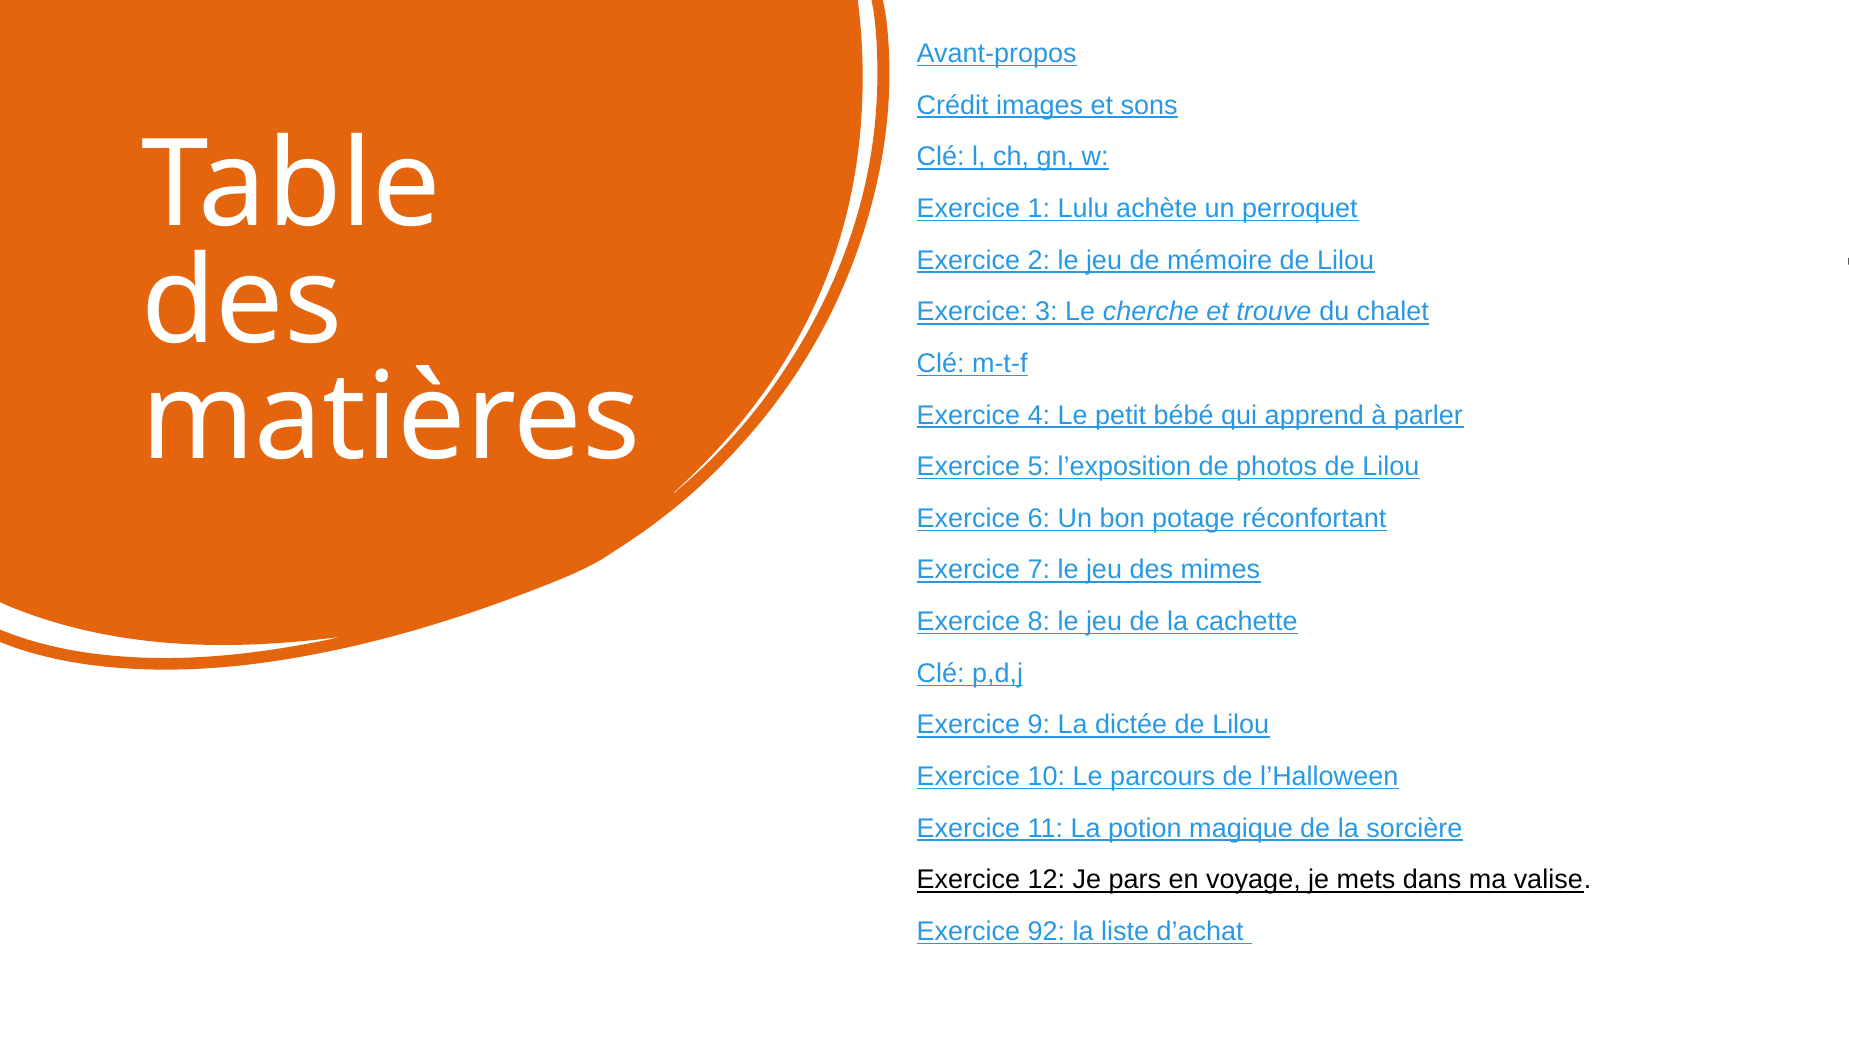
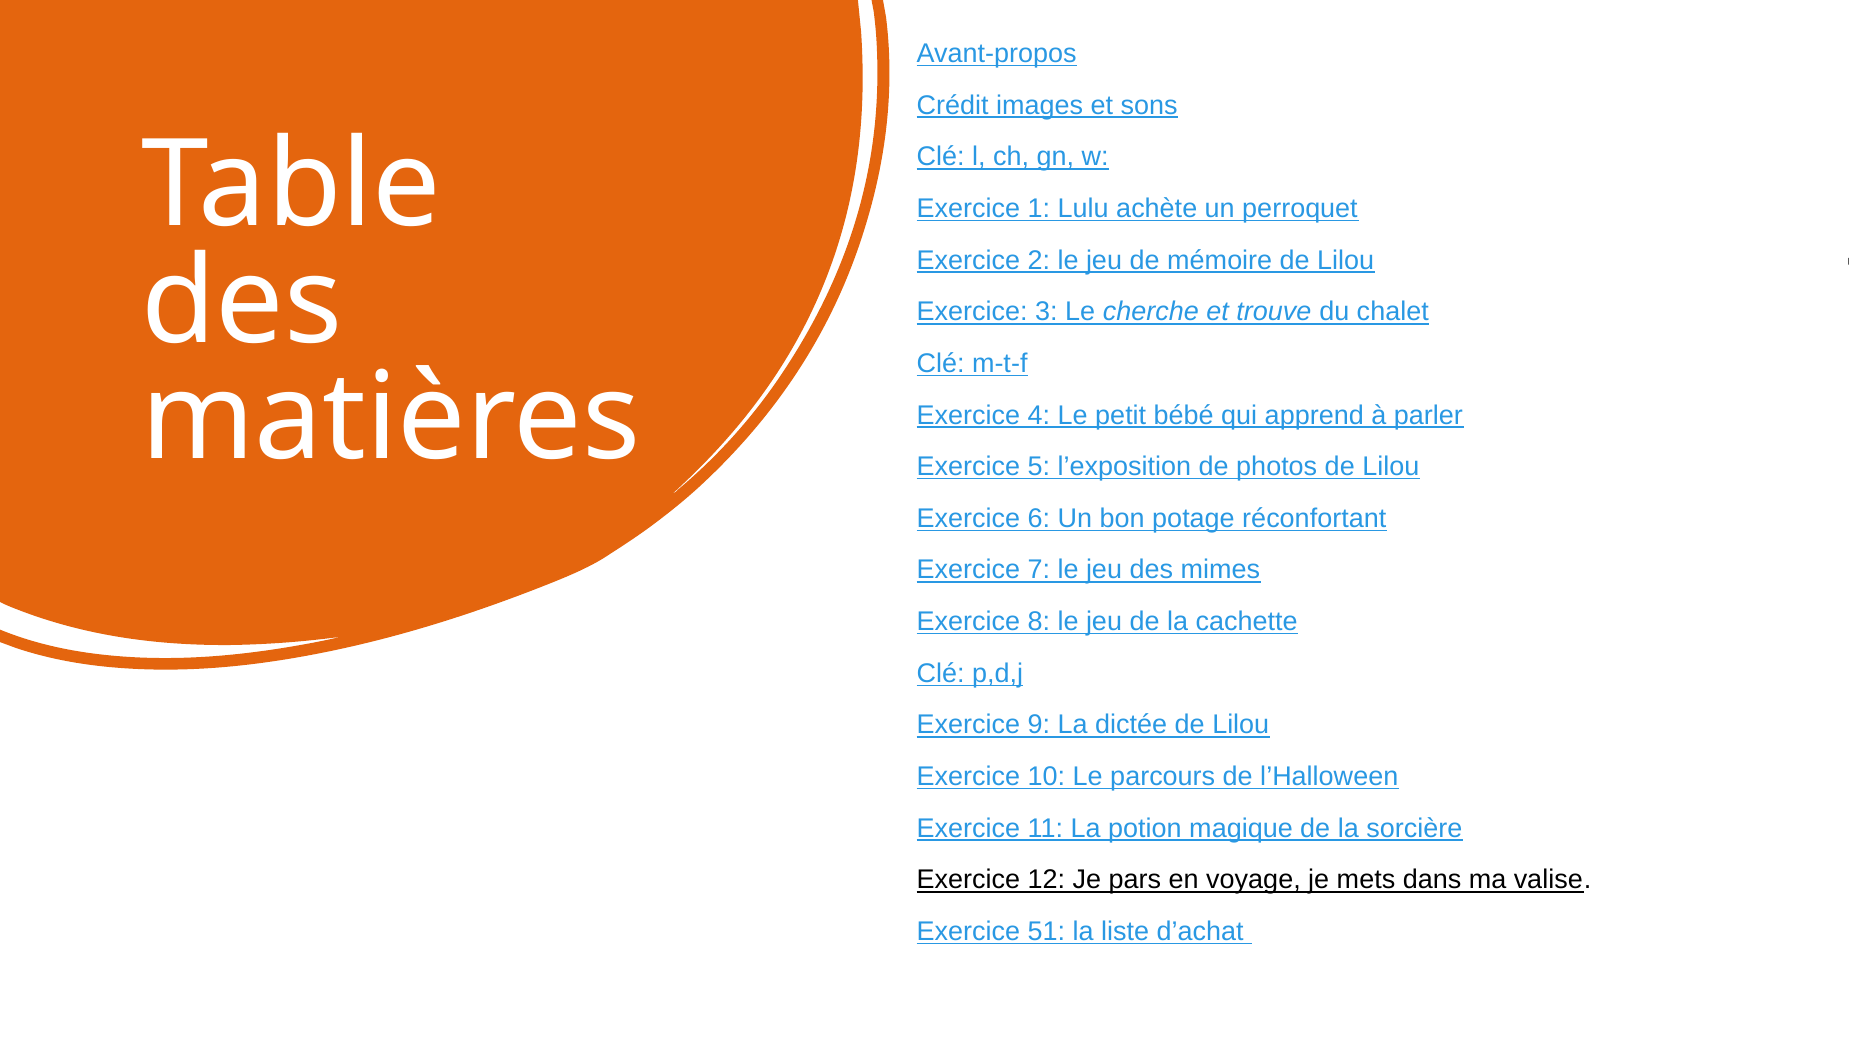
92: 92 -> 51 (1046, 932)
